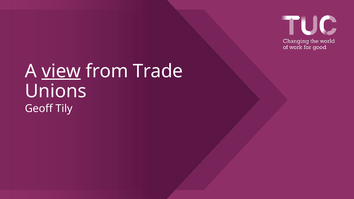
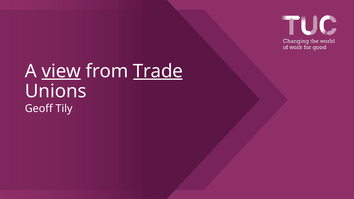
Trade underline: none -> present (158, 71)
